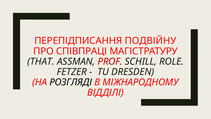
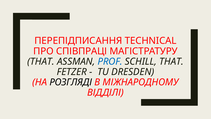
ПОДВІЙНУ: ПОДВІЙНУ -> TECHNICAL (151, 41)
PROF colour: red -> blue (110, 61)
SCHILL ROLE: ROLE -> THAT (171, 61)
